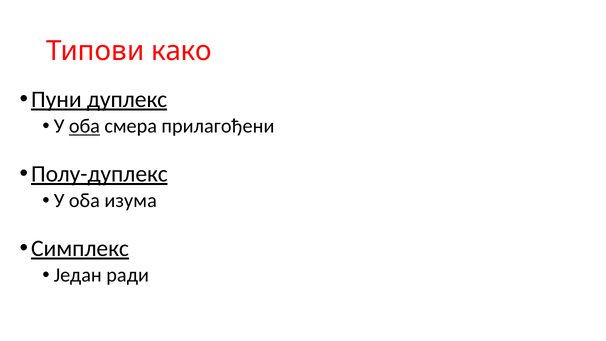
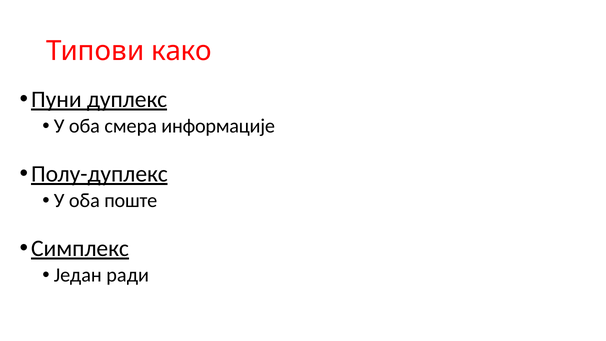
оба underline: present -> none (84, 126)
прилагођени: прилагођени -> информације (218, 126)
изума: изума -> поште (131, 201)
